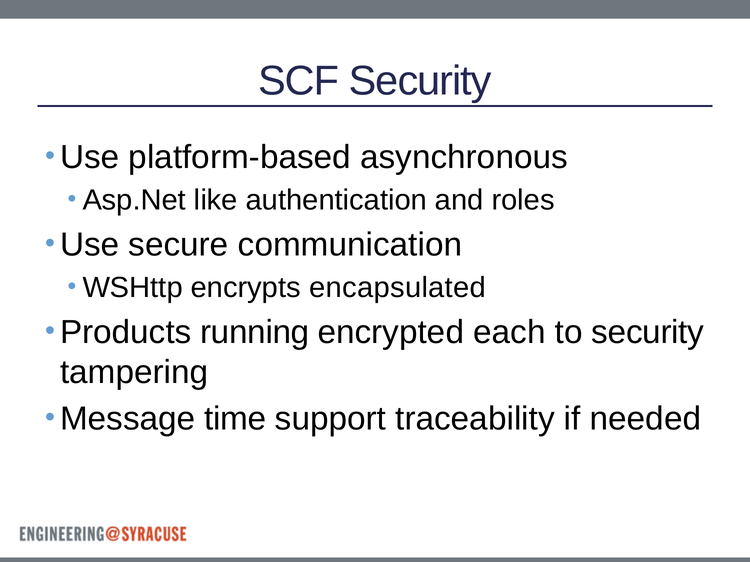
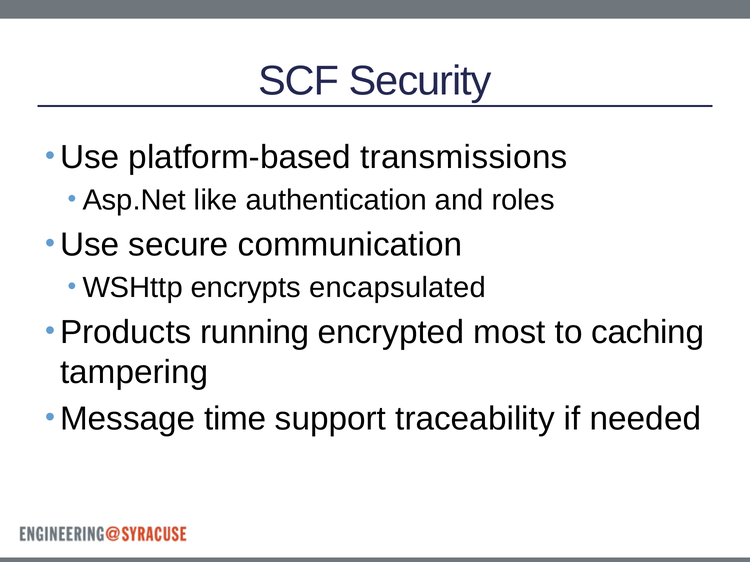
asynchronous: asynchronous -> transmissions (464, 157)
each: each -> most (509, 332)
to security: security -> caching (648, 332)
